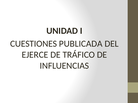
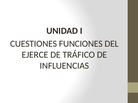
PUBLICADA: PUBLICADA -> FUNCIONES (81, 44)
